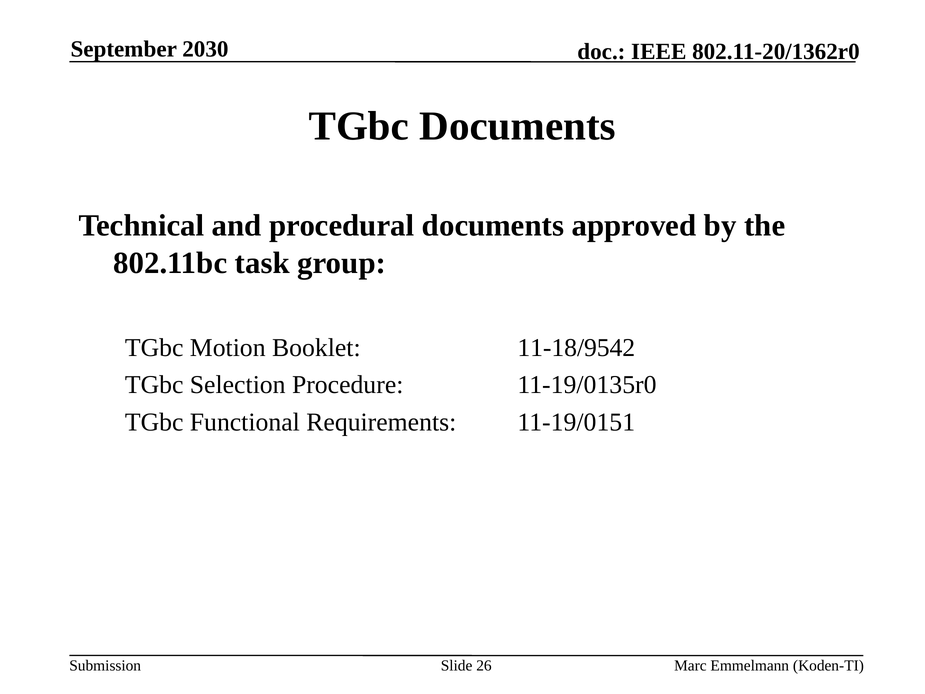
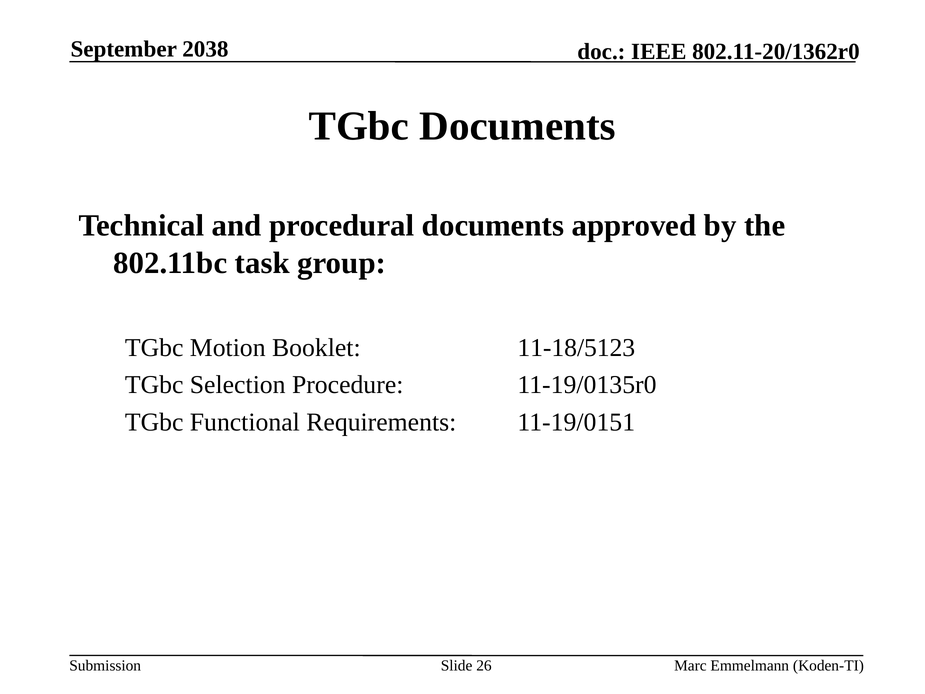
2030: 2030 -> 2038 (205, 49)
11-18/9542: 11-18/9542 -> 11-18/5123 (576, 347)
